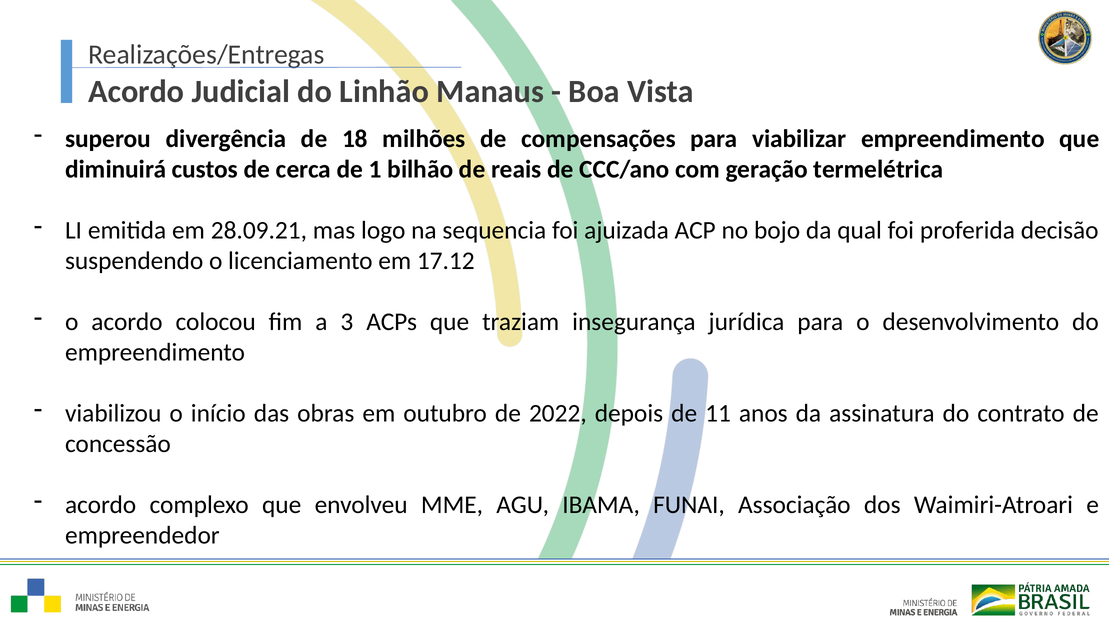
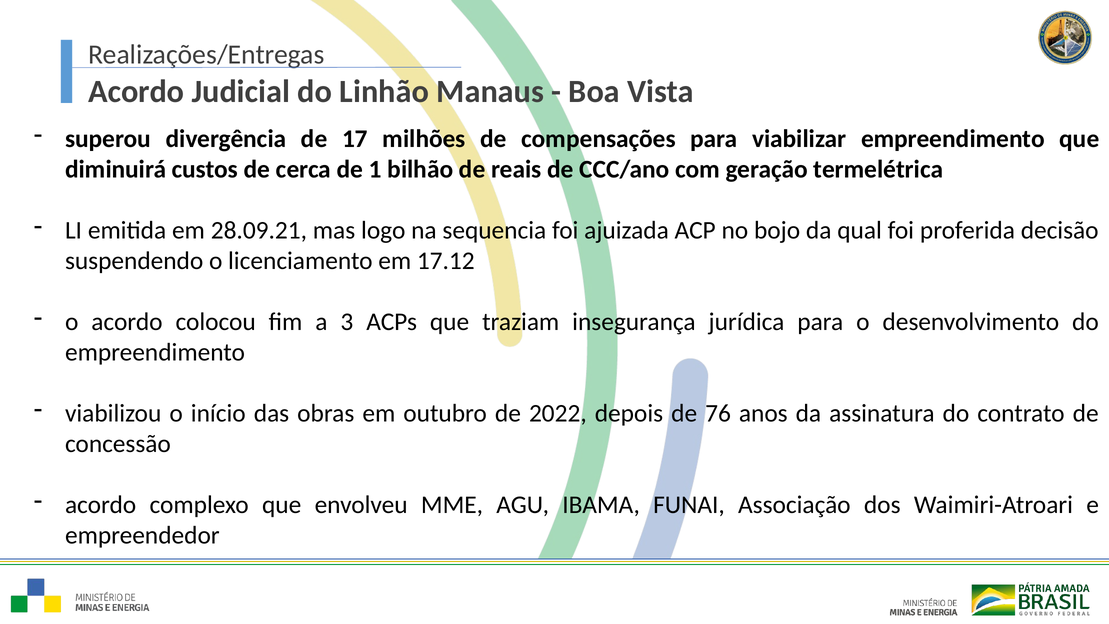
18: 18 -> 17 (355, 139)
11: 11 -> 76 (718, 413)
